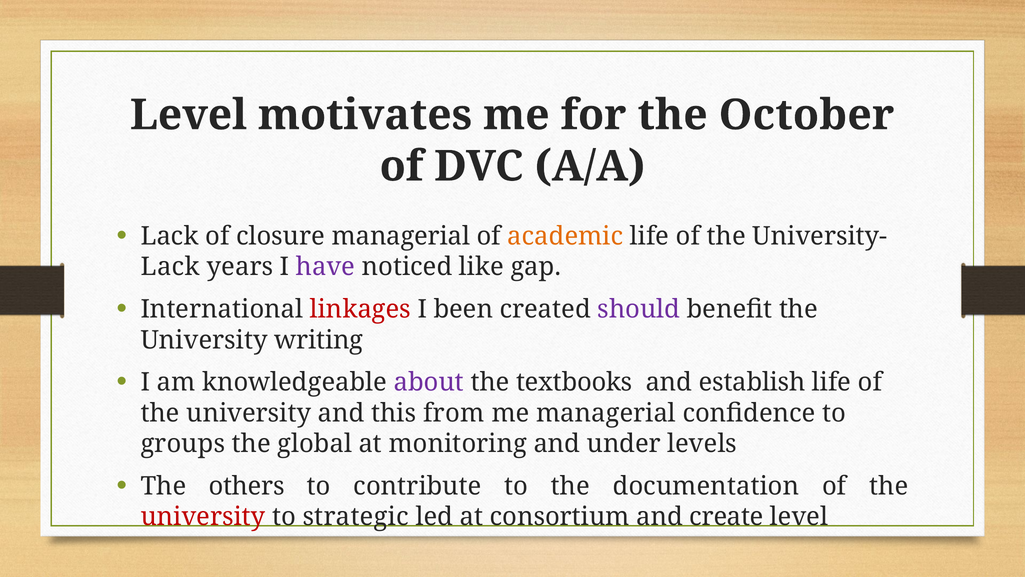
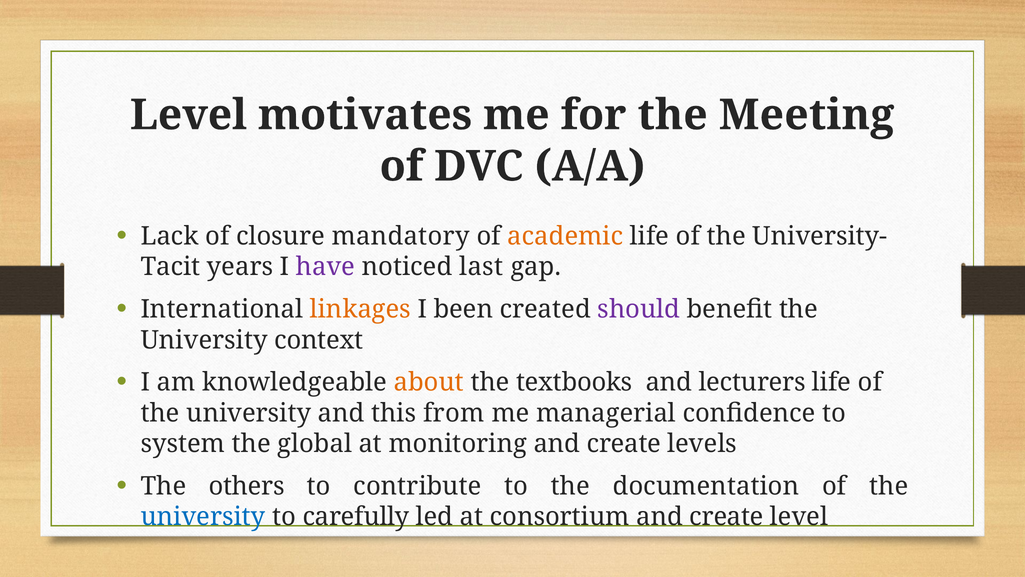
October: October -> Meeting (807, 115)
closure managerial: managerial -> mandatory (401, 236)
Lack: Lack -> Tacit (170, 267)
like: like -> last (481, 267)
linkages colour: red -> orange (360, 309)
writing: writing -> context (319, 340)
about colour: purple -> orange (429, 382)
establish: establish -> lecturers (752, 382)
groups: groups -> system (183, 444)
monitoring and under: under -> create (624, 444)
university colour: red -> blue (203, 517)
strategic: strategic -> carefully (356, 517)
